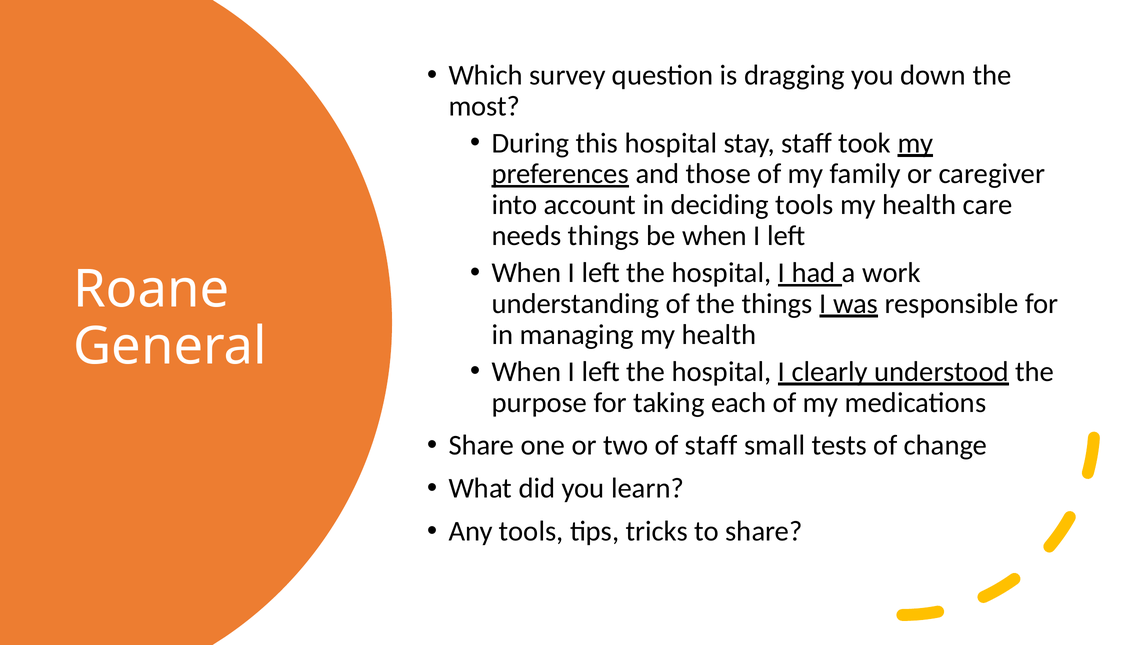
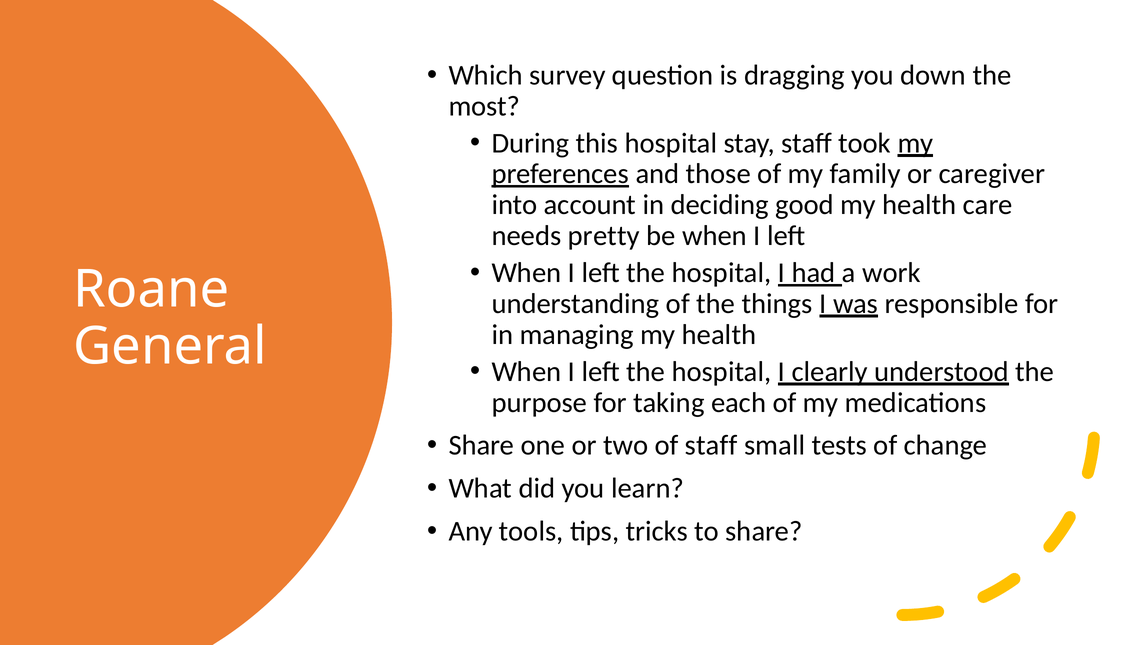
deciding tools: tools -> good (805, 205)
needs things: things -> pretty (604, 236)
